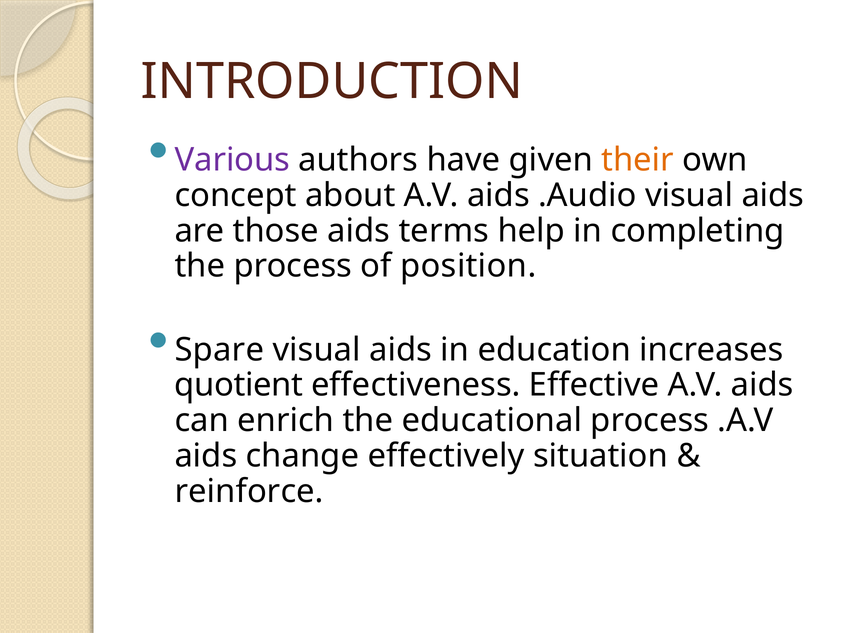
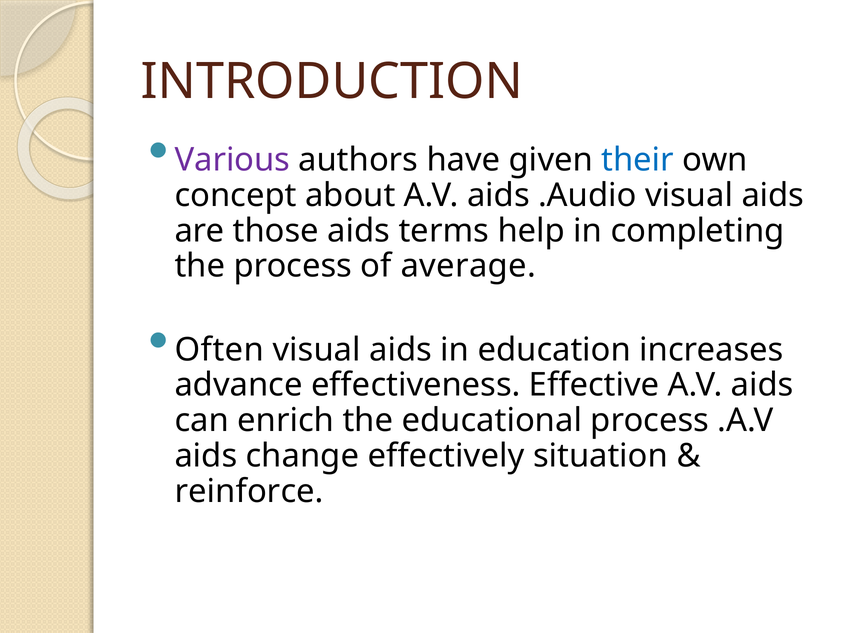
their colour: orange -> blue (638, 160)
position: position -> average (468, 266)
Spare: Spare -> Often (219, 350)
quotient: quotient -> advance (239, 385)
